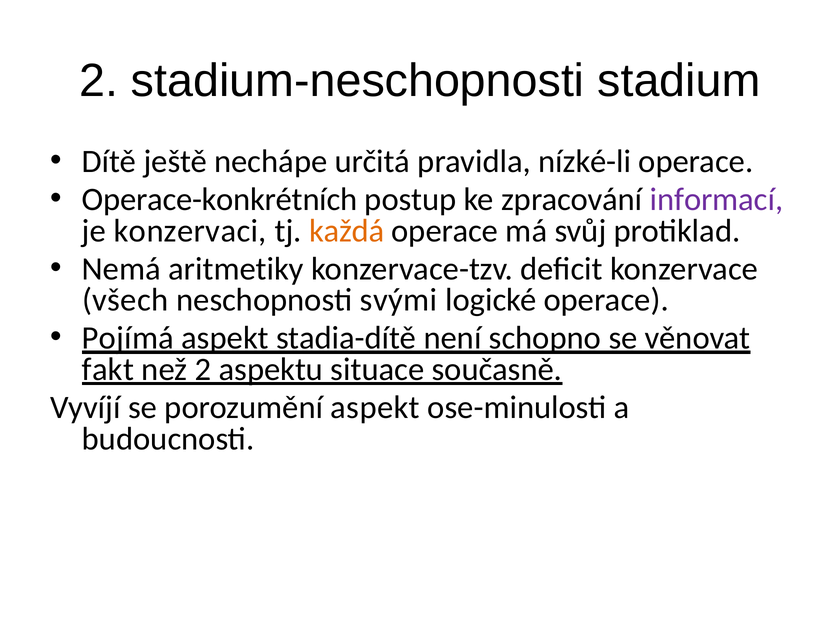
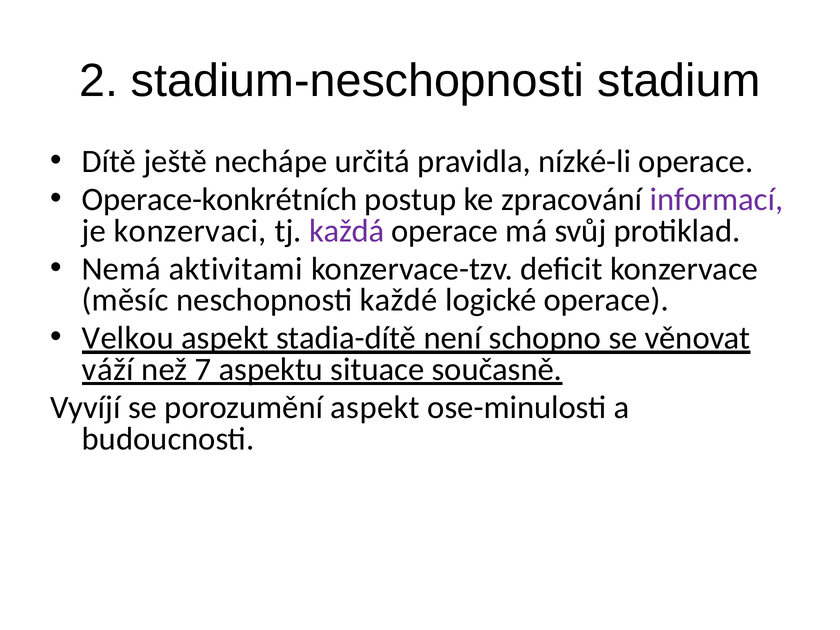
každá colour: orange -> purple (347, 231)
aritmetiky: aritmetiky -> aktivitami (236, 269)
všech: všech -> měsíc (125, 300)
svými: svými -> každé (399, 300)
Pojímá: Pojímá -> Velkou (128, 338)
fakt: fakt -> váží (108, 370)
než 2: 2 -> 7 (203, 370)
